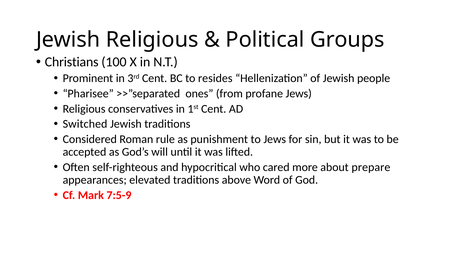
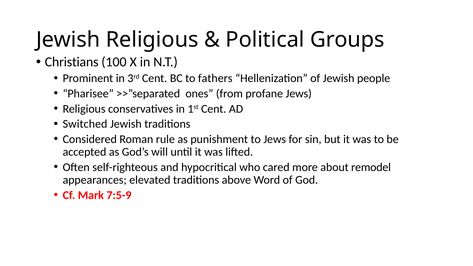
resides: resides -> fathers (215, 78)
prepare: prepare -> remodel (371, 167)
